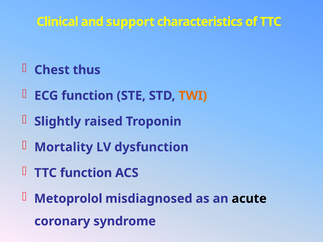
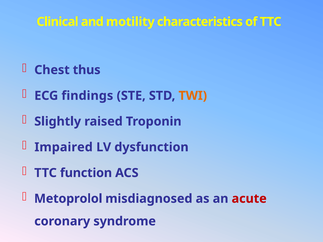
support: support -> motility (130, 22)
ECG function: function -> findings (87, 96)
Mortality: Mortality -> Impaired (64, 147)
acute colour: black -> red (249, 199)
